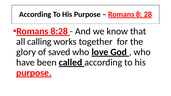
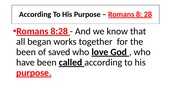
calling: calling -> began (39, 42)
glory: glory -> been (26, 52)
